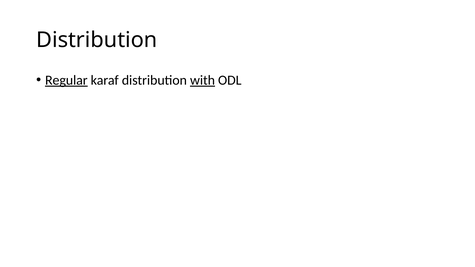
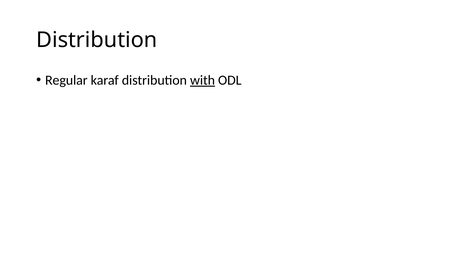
Regular underline: present -> none (66, 80)
